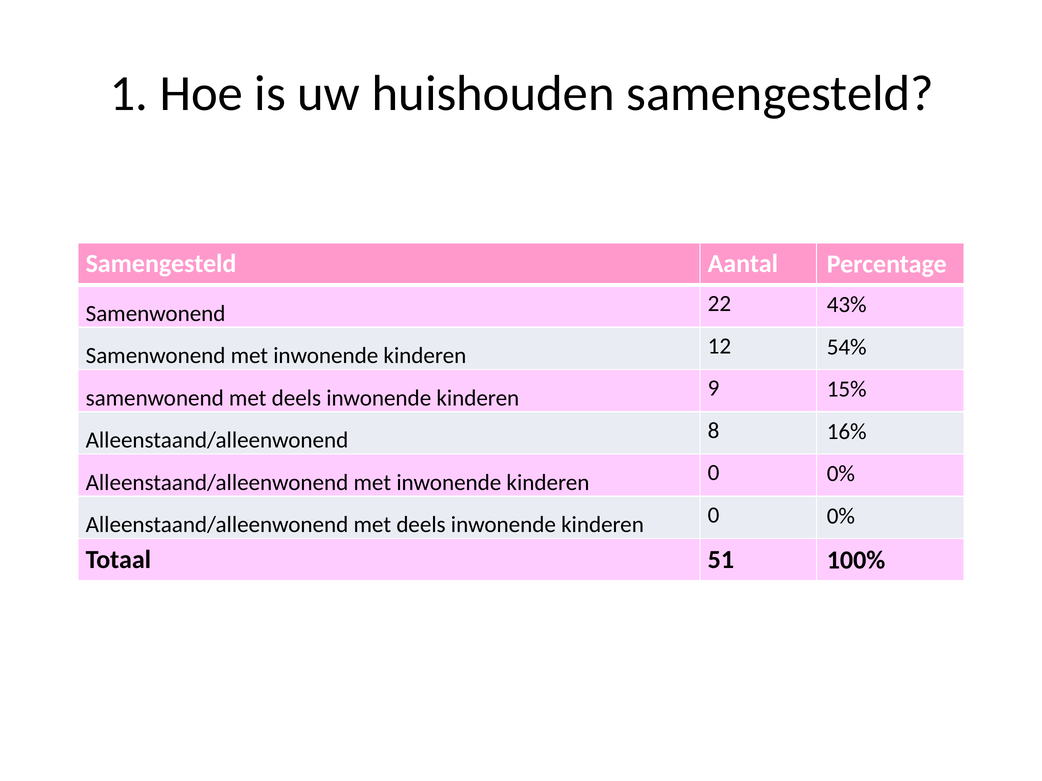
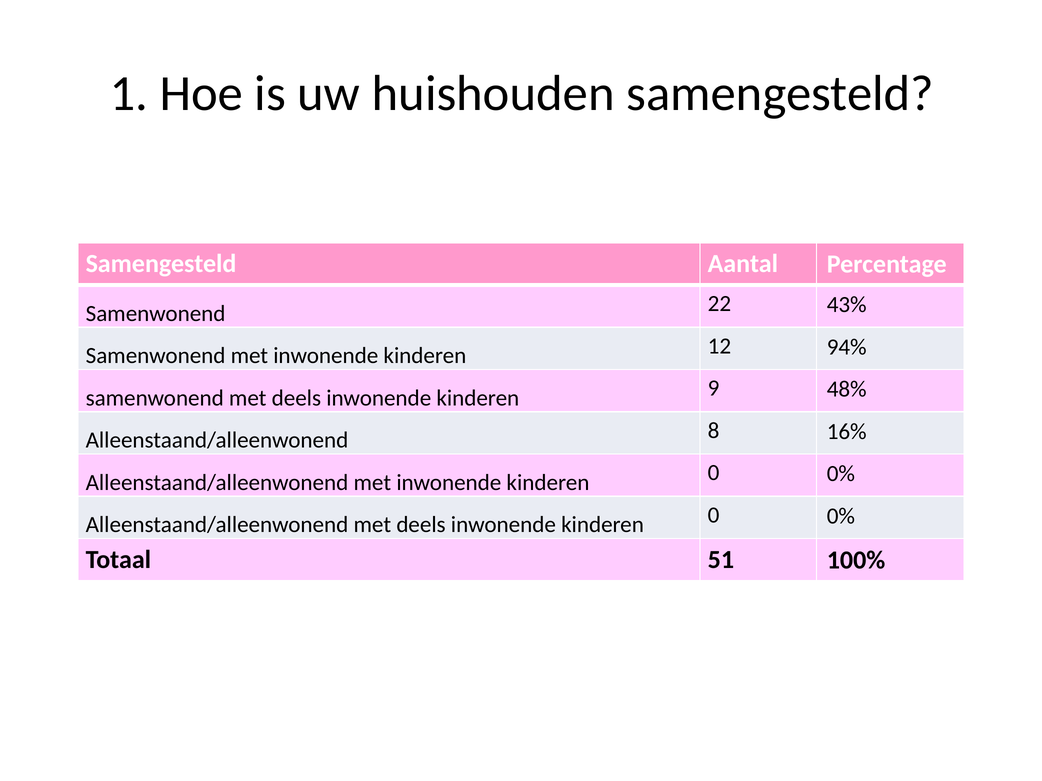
54%: 54% -> 94% (847, 347)
15%: 15% -> 48% (847, 389)
